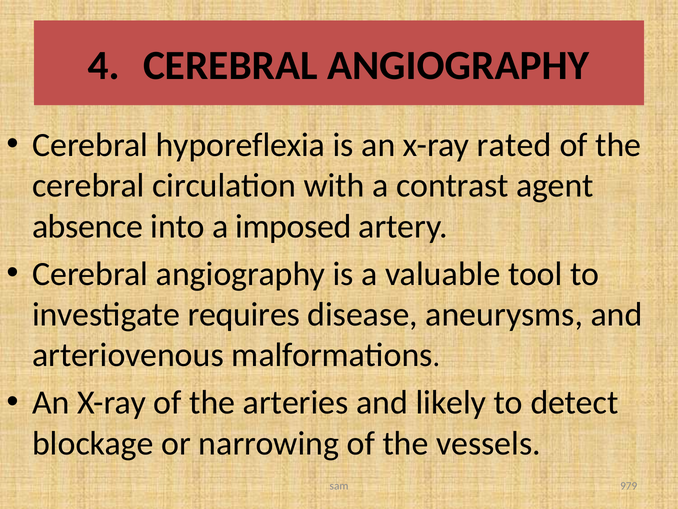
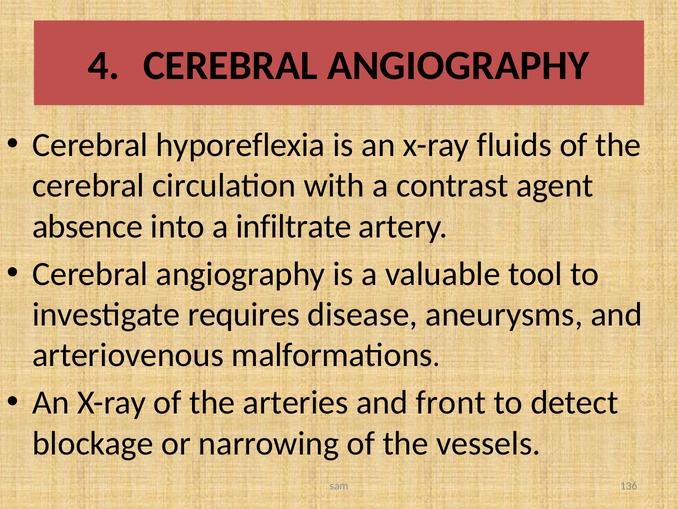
rated: rated -> fluids (514, 145)
imposed: imposed -> infiltrate (294, 226)
likely: likely -> front (451, 402)
979: 979 -> 136 (629, 486)
